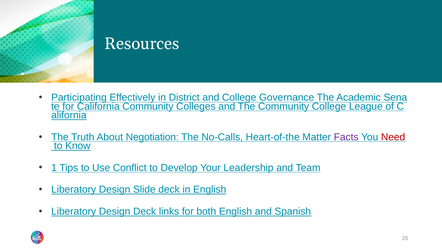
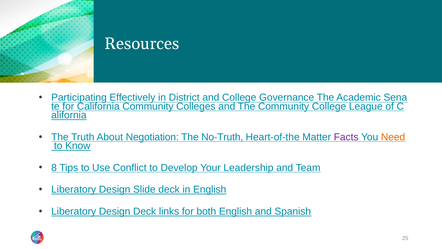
No-Calls: No-Calls -> No-Truth (222, 137)
Need colour: red -> orange (393, 137)
1: 1 -> 8 (54, 167)
